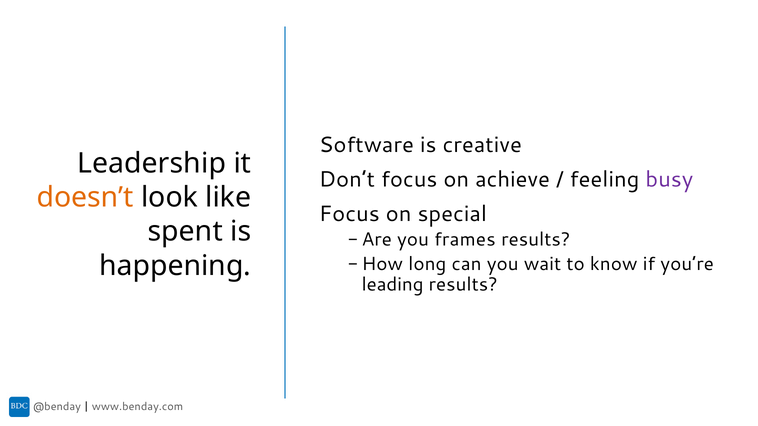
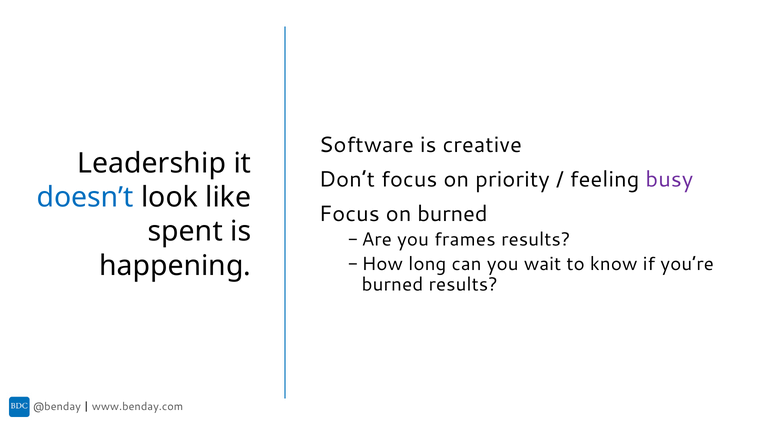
achieve: achieve -> priority (512, 180)
doesn’t colour: orange -> blue (85, 198)
on special: special -> burned (452, 214)
leading: leading -> burned (392, 285)
